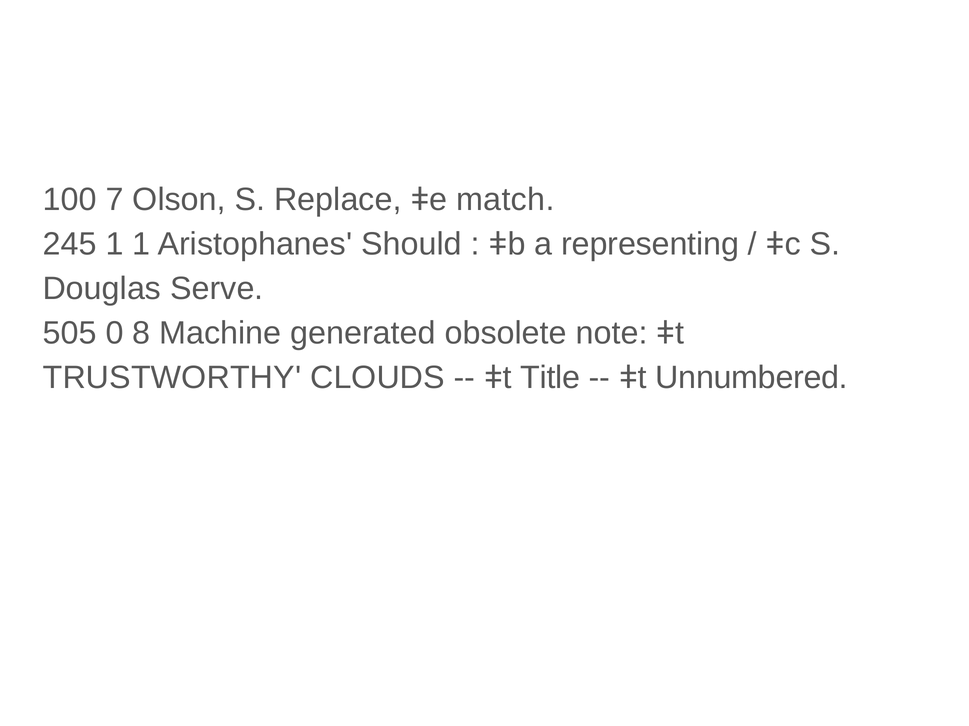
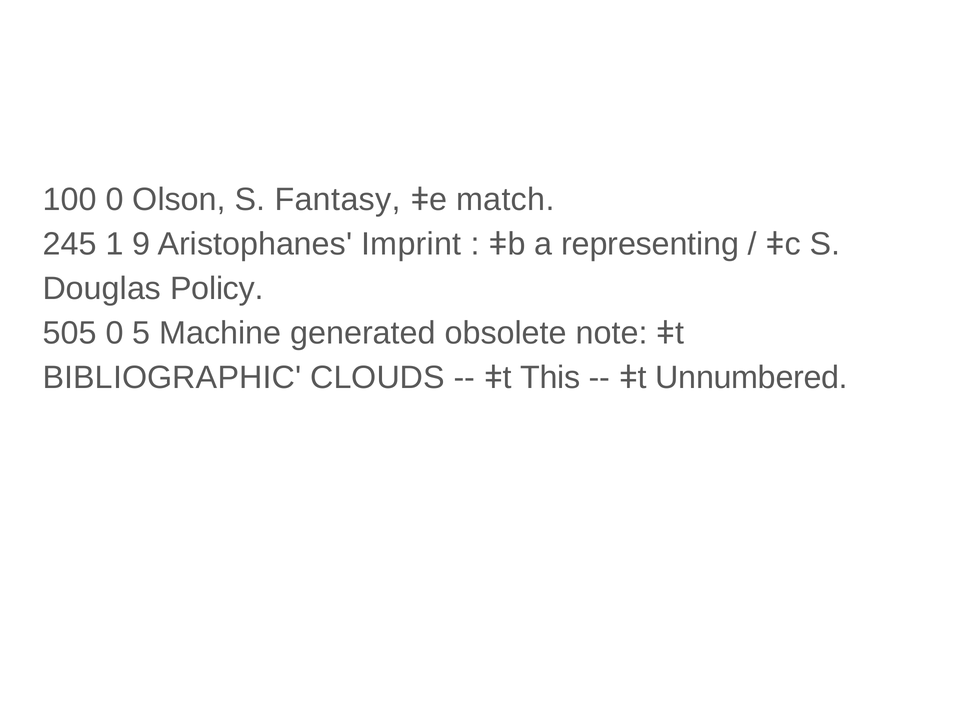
100 7: 7 -> 0 (115, 200)
Replace: Replace -> Fantasy (338, 200)
1 1: 1 -> 9 (141, 245)
Should: Should -> Imprint (411, 245)
Serve: Serve -> Policy (217, 289)
8: 8 -> 5 (141, 334)
TRUSTWORTHY: TRUSTWORTHY -> BIBLIOGRAPHIC (172, 378)
Title: Title -> This (550, 378)
